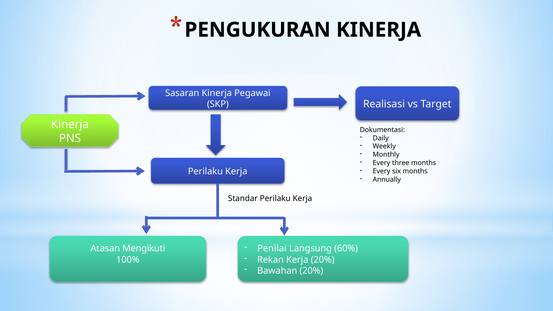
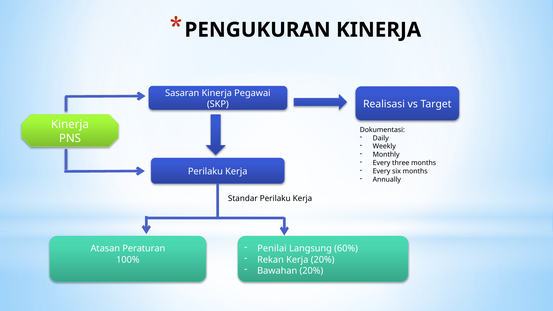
Mengikuti: Mengikuti -> Peraturan (144, 249)
